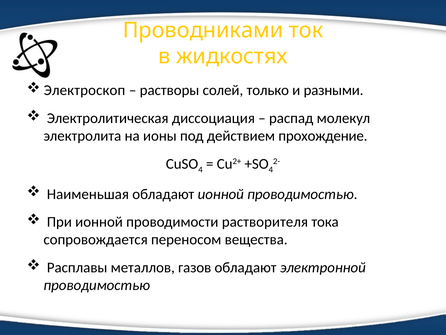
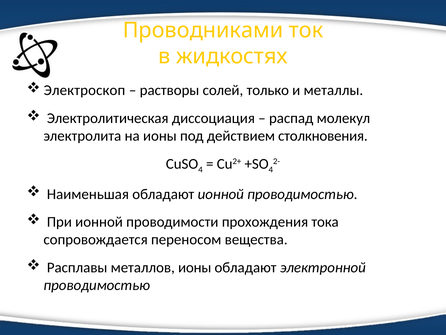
разными: разными -> металлы (333, 90)
прохождение: прохождение -> столкновения (323, 136)
растворителя: растворителя -> прохождения (265, 222)
металлов газов: газов -> ионы (195, 267)
